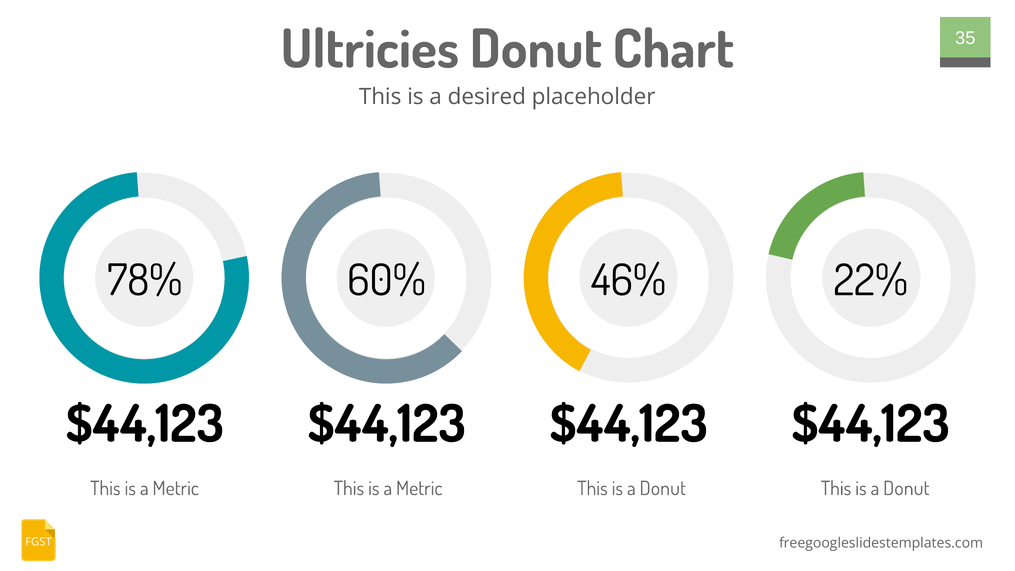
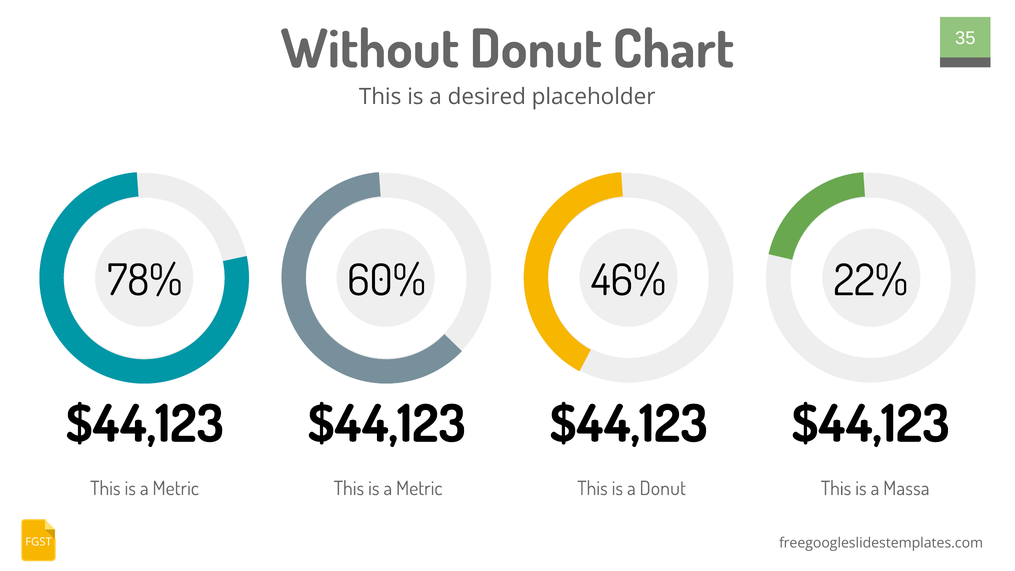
Ultricies: Ultricies -> Without (370, 50)
Donut: Donut -> Massa (906, 489)
